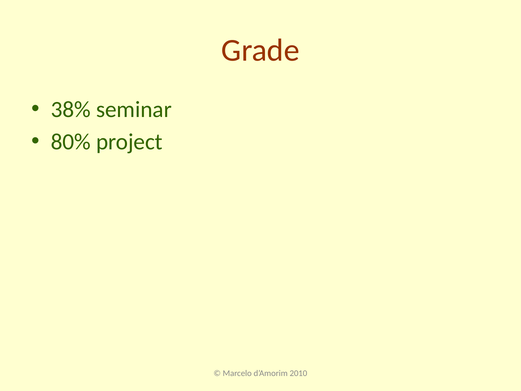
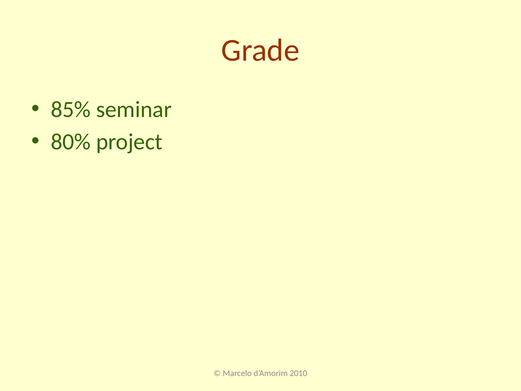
38%: 38% -> 85% (71, 109)
